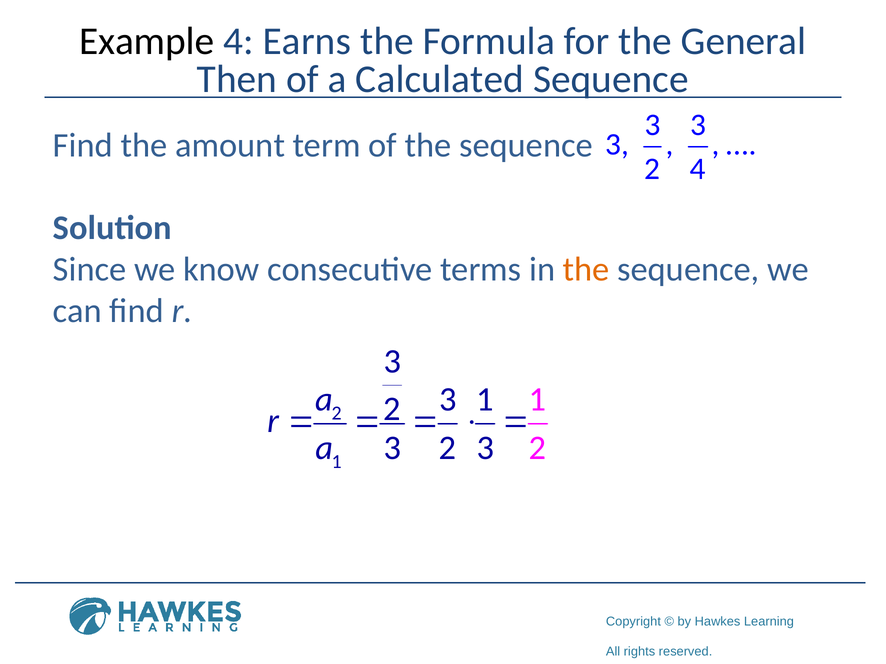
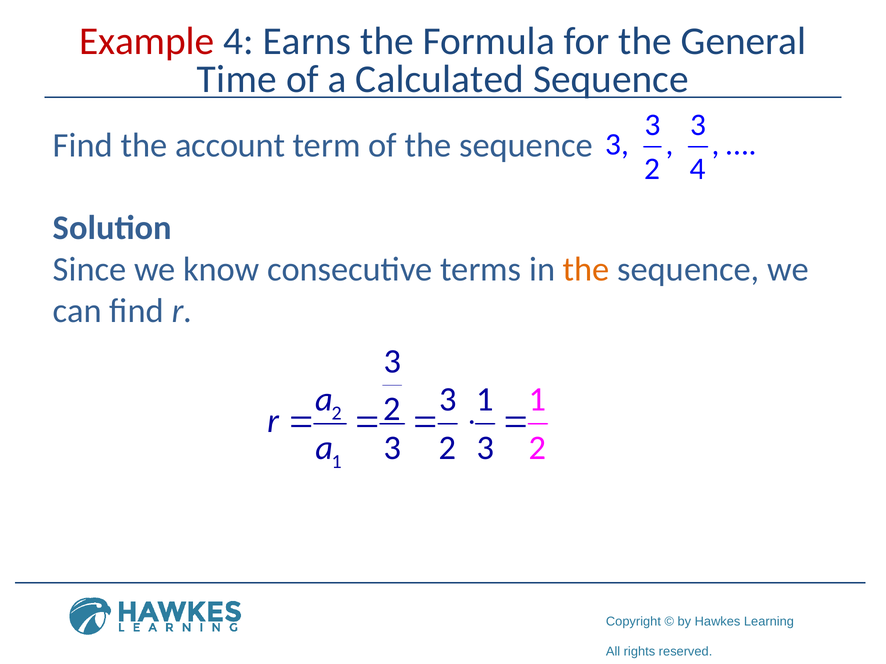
Example colour: black -> red (147, 41)
Then: Then -> Time (237, 79)
amount: amount -> account (230, 146)
